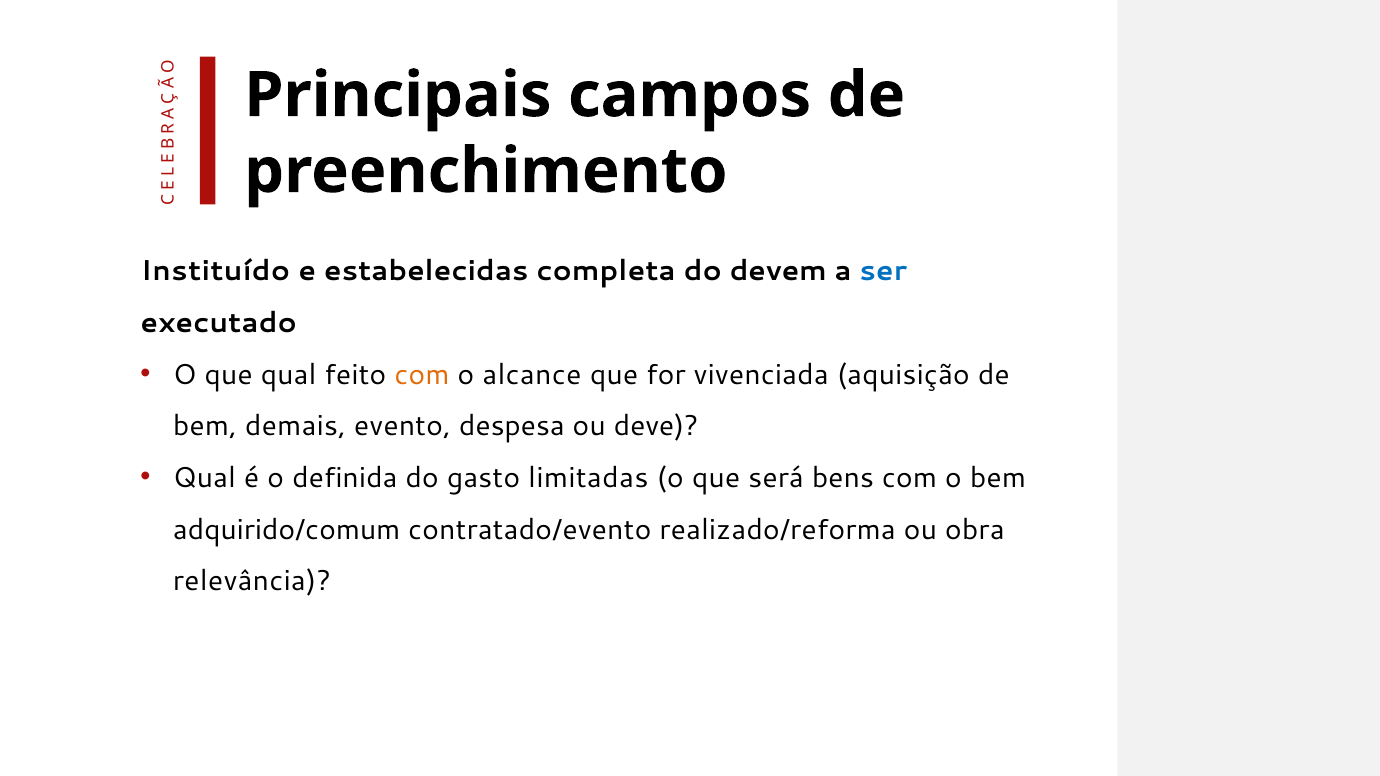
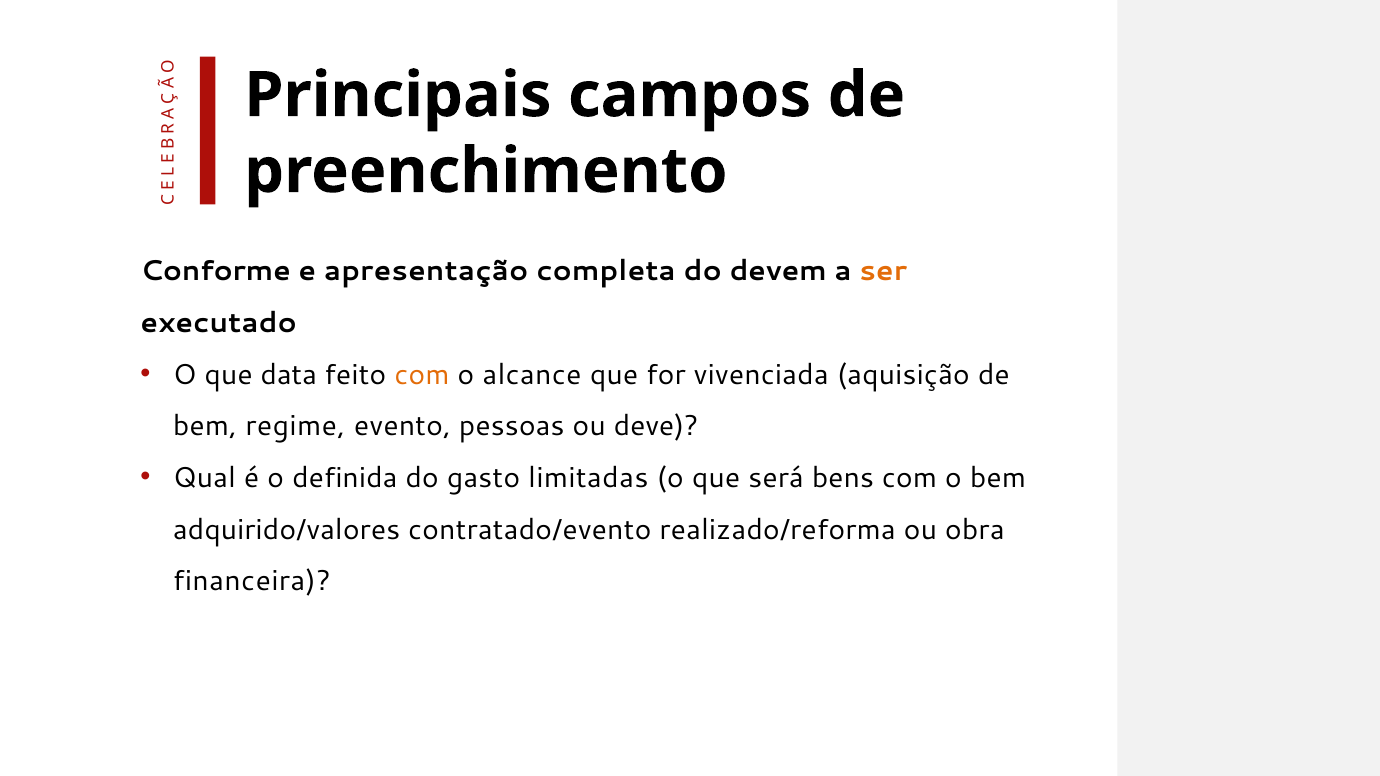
Instituído: Instituído -> Conforme (216, 271)
estabelecidas: estabelecidas -> apresentação (426, 271)
ser colour: blue -> orange (883, 271)
que qual: qual -> data (289, 375)
demais: demais -> regime (295, 426)
despesa: despesa -> pessoas (512, 426)
adquirido/comum: adquirido/comum -> adquirido/valores (287, 530)
relevância: relevância -> financeira (252, 582)
